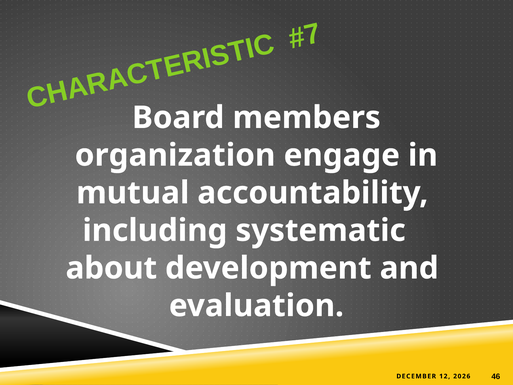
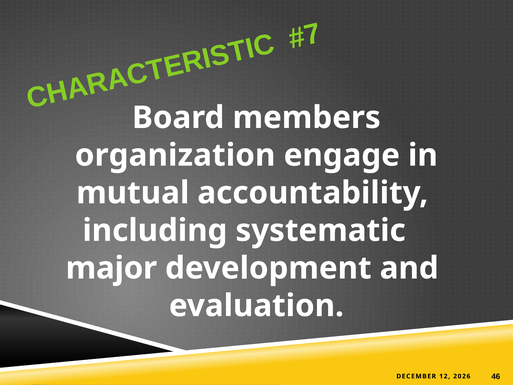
about: about -> major (111, 268)
